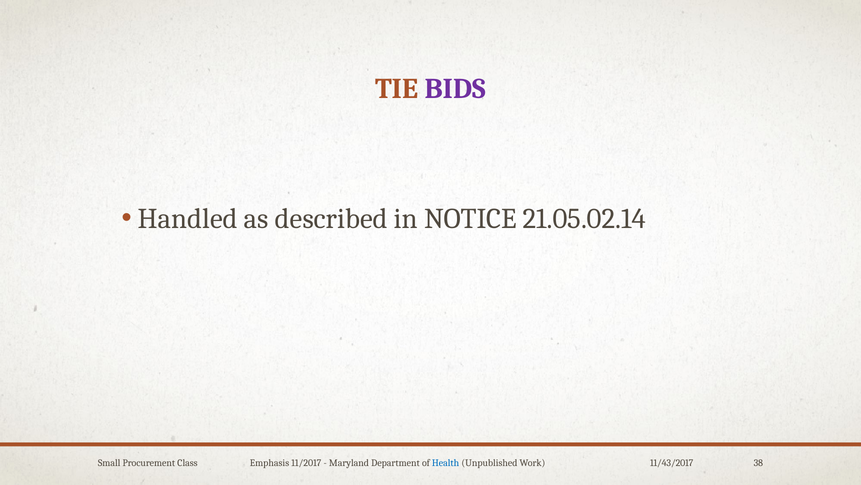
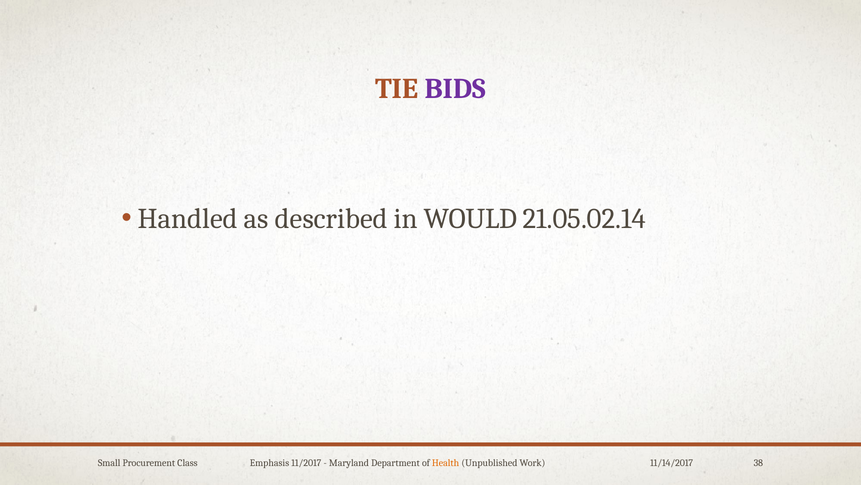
NOTICE: NOTICE -> WOULD (470, 218)
Health colour: blue -> orange (446, 462)
11/43/2017: 11/43/2017 -> 11/14/2017 (672, 462)
